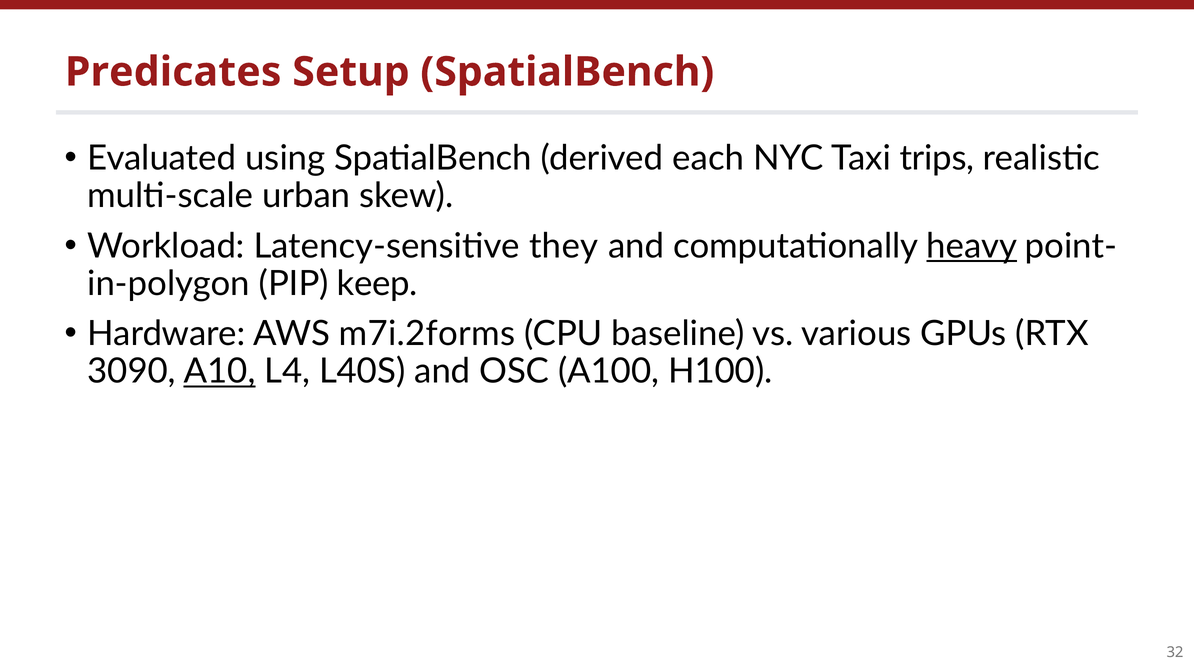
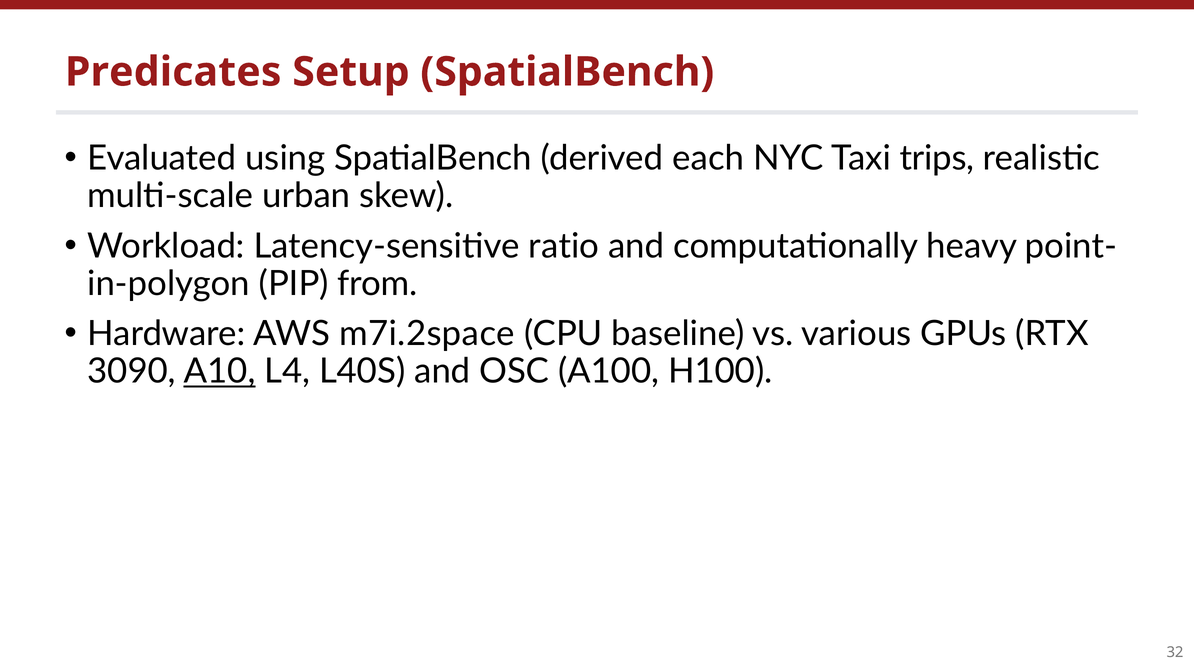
they: they -> ratio (564, 246)
heavy underline: present -> none (972, 246)
keep: keep -> from (377, 283)
m7i.2forms: m7i.2forms -> m7i.2space (427, 334)
